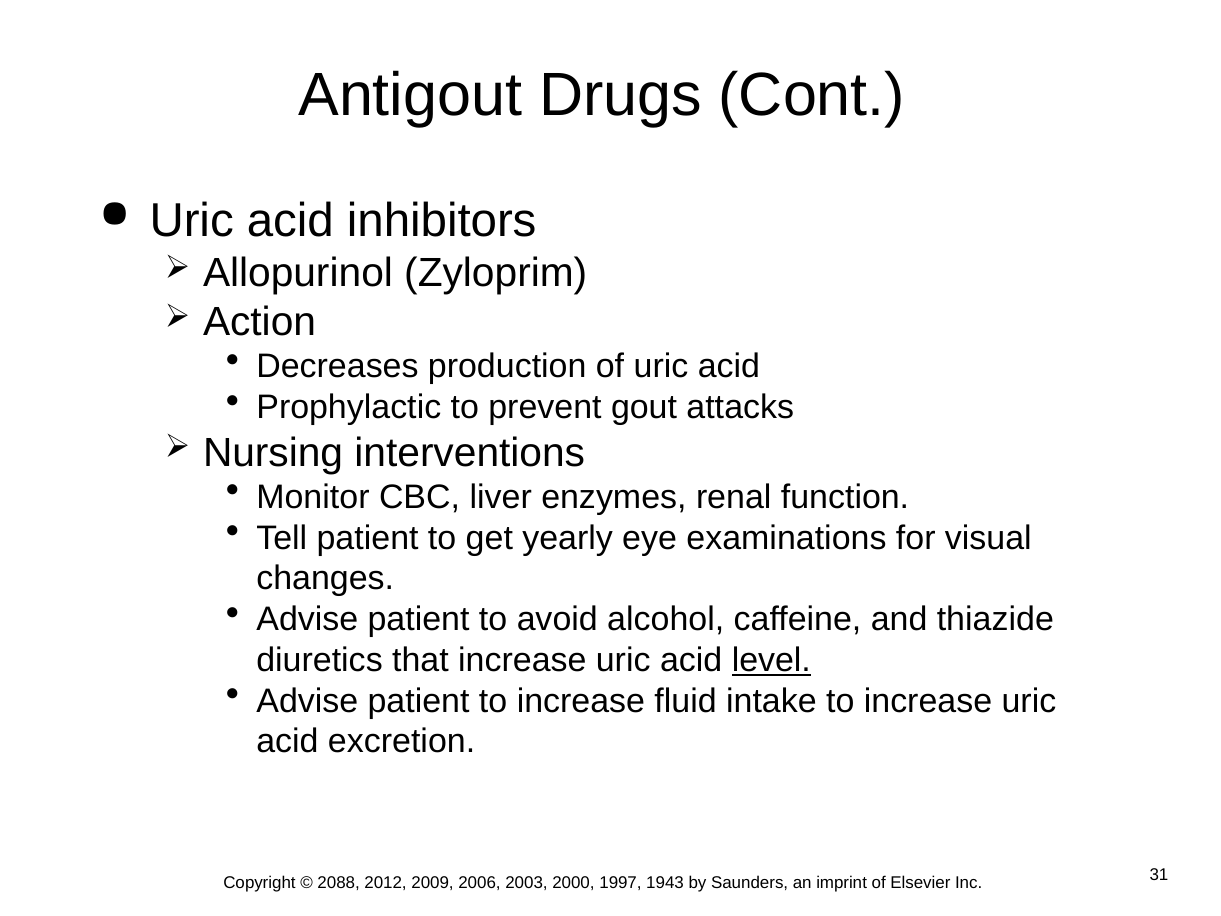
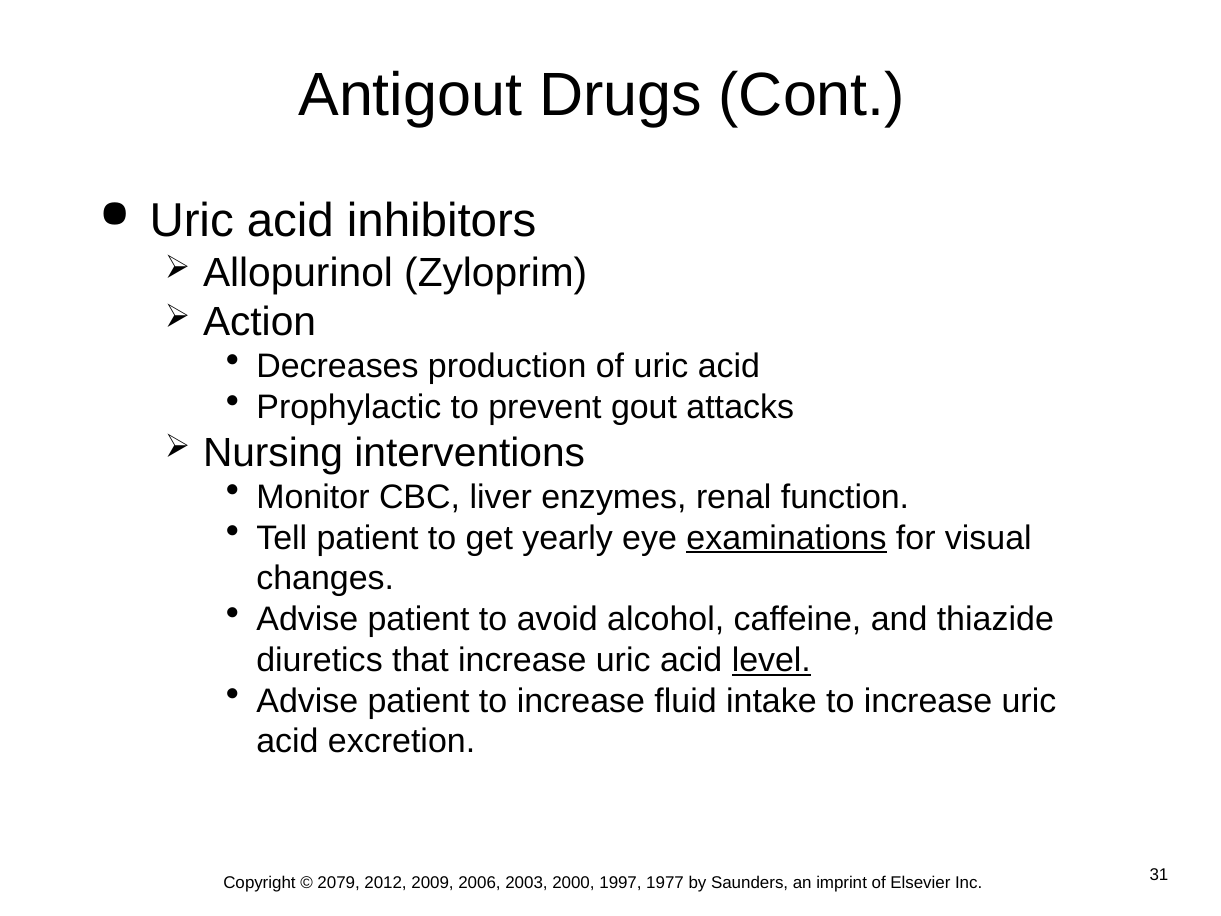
examinations underline: none -> present (786, 538)
2088: 2088 -> 2079 (339, 882)
1943: 1943 -> 1977 (665, 882)
